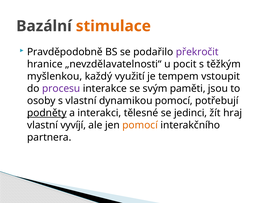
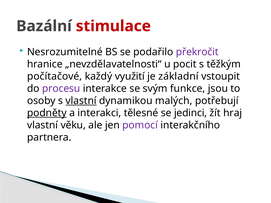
stimulace colour: orange -> red (113, 26)
Pravděpodobně: Pravděpodobně -> Nesrozumitelné (65, 52)
myšlenkou: myšlenkou -> počítačové (55, 76)
tempem: tempem -> základní (178, 76)
paměti: paměti -> funkce (188, 89)
vlastní underline: none -> present (81, 101)
dynamikou pomocí: pomocí -> malých (174, 101)
vyvíjí: vyvíjí -> věku (73, 125)
pomocí colour: orange -> purple (140, 125)
